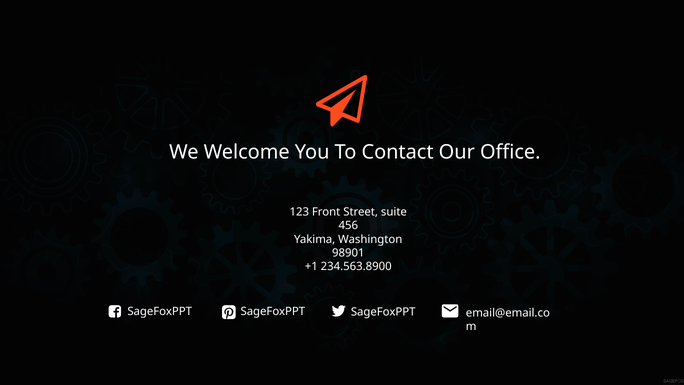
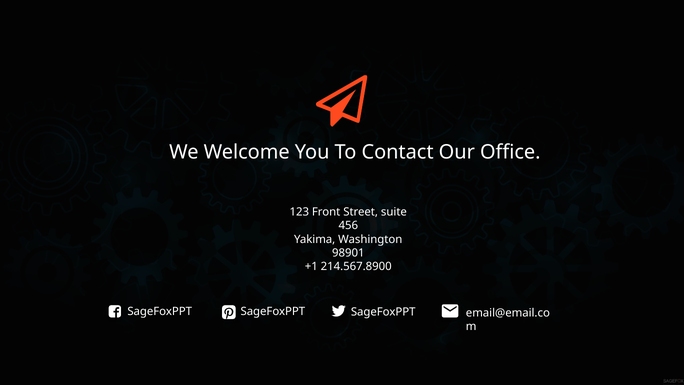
234.563.8900: 234.563.8900 -> 214.567.8900 (356, 266)
